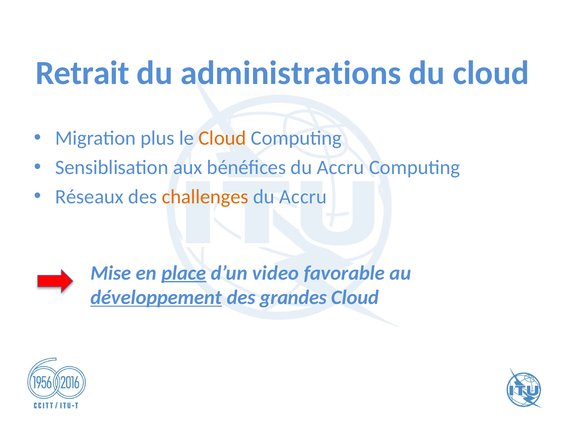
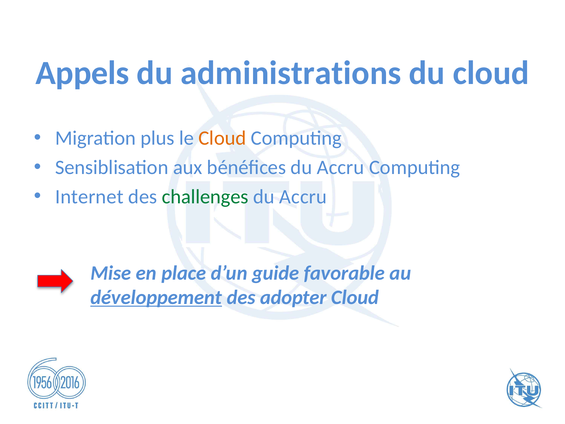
Retrait: Retrait -> Appels (82, 73)
Réseaux: Réseaux -> Internet (89, 196)
challenges colour: orange -> green (205, 196)
place underline: present -> none (184, 273)
video: video -> guide (276, 273)
grandes: grandes -> adopter (293, 297)
